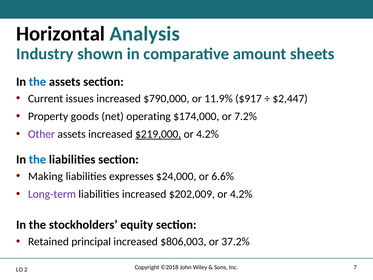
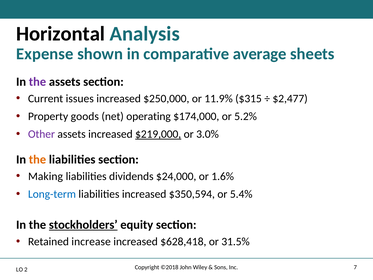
Industry: Industry -> Expense (45, 54)
amount: amount -> average (260, 54)
the colour: blue -> purple (37, 82)
$790,000: $790,000 -> $250,000 (166, 98)
$917: $917 -> $315 (249, 98)
$2,447: $2,447 -> $2,477 (290, 98)
7.2%: 7.2% -> 5.2% (246, 116)
4.2%: 4.2% -> 3.0% (207, 134)
the colour: blue -> orange (37, 159)
expresses: expresses -> dividends (131, 176)
6.6%: 6.6% -> 1.6% (223, 176)
Long-term colour: purple -> blue (52, 194)
$202,009: $202,009 -> $350,594 (192, 194)
4.2%: 4.2% -> 5.4% (241, 194)
stockholders underline: none -> present (83, 225)
principal: principal -> increase (91, 241)
$806,003: $806,003 -> $628,418 (183, 241)
37.2%: 37.2% -> 31.5% (236, 241)
